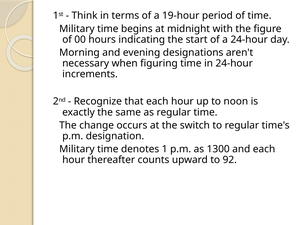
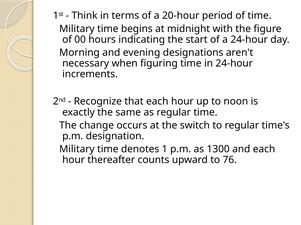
19-hour: 19-hour -> 20-hour (181, 16)
92: 92 -> 76 (230, 160)
